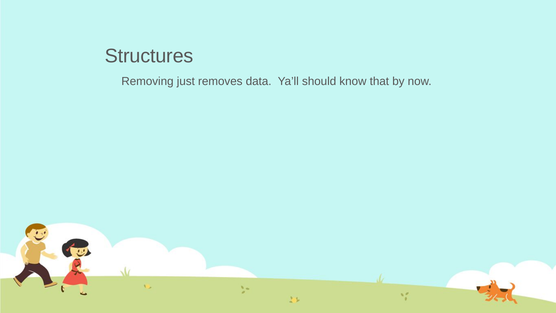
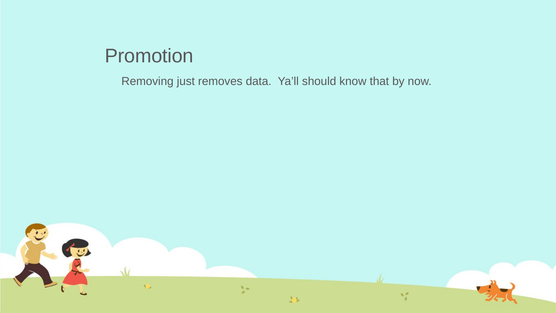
Structures: Structures -> Promotion (149, 56)
